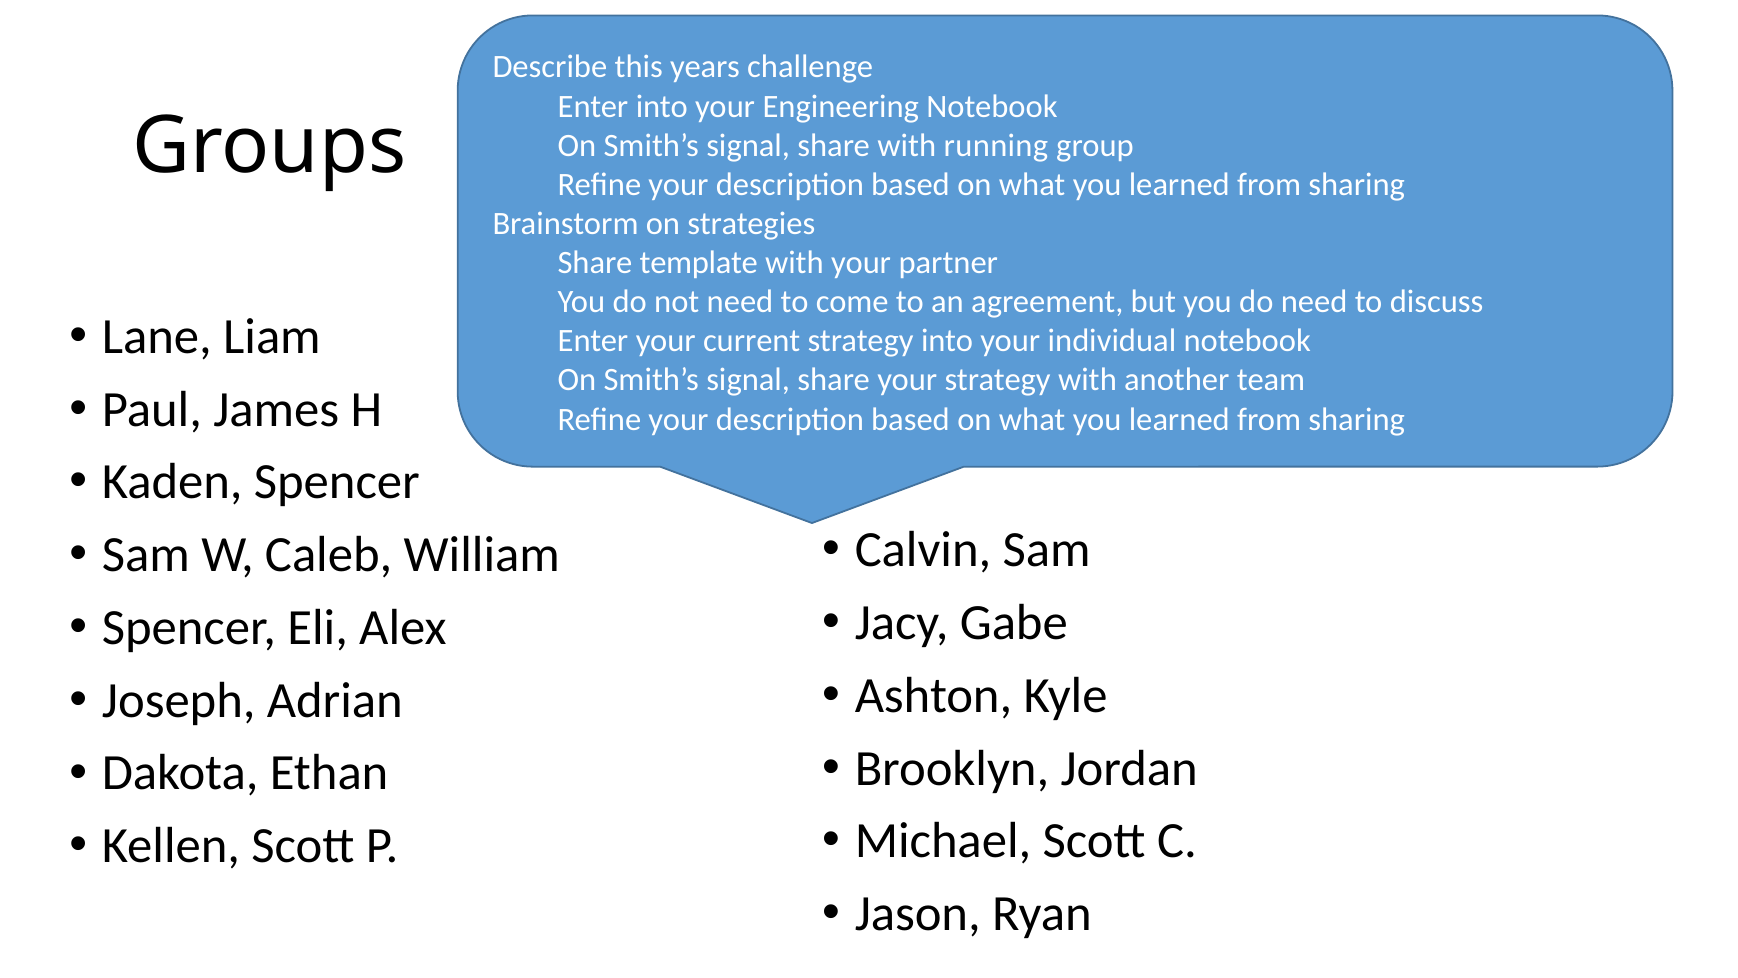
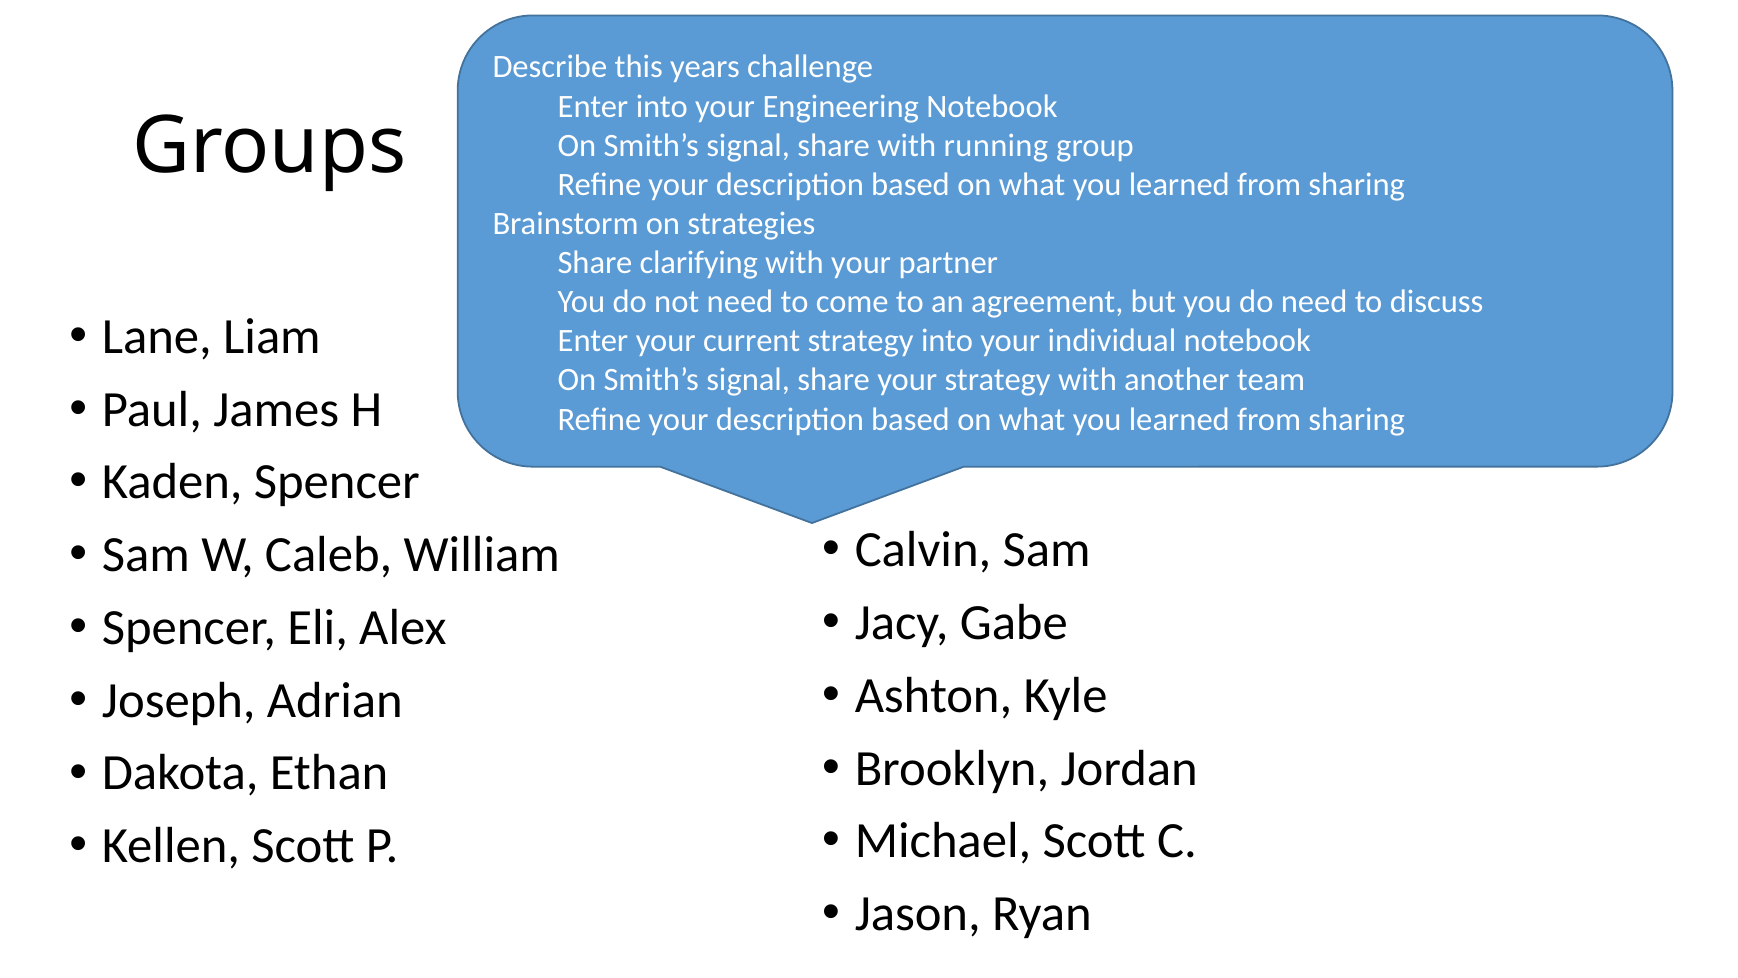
template: template -> clarifying (699, 263)
